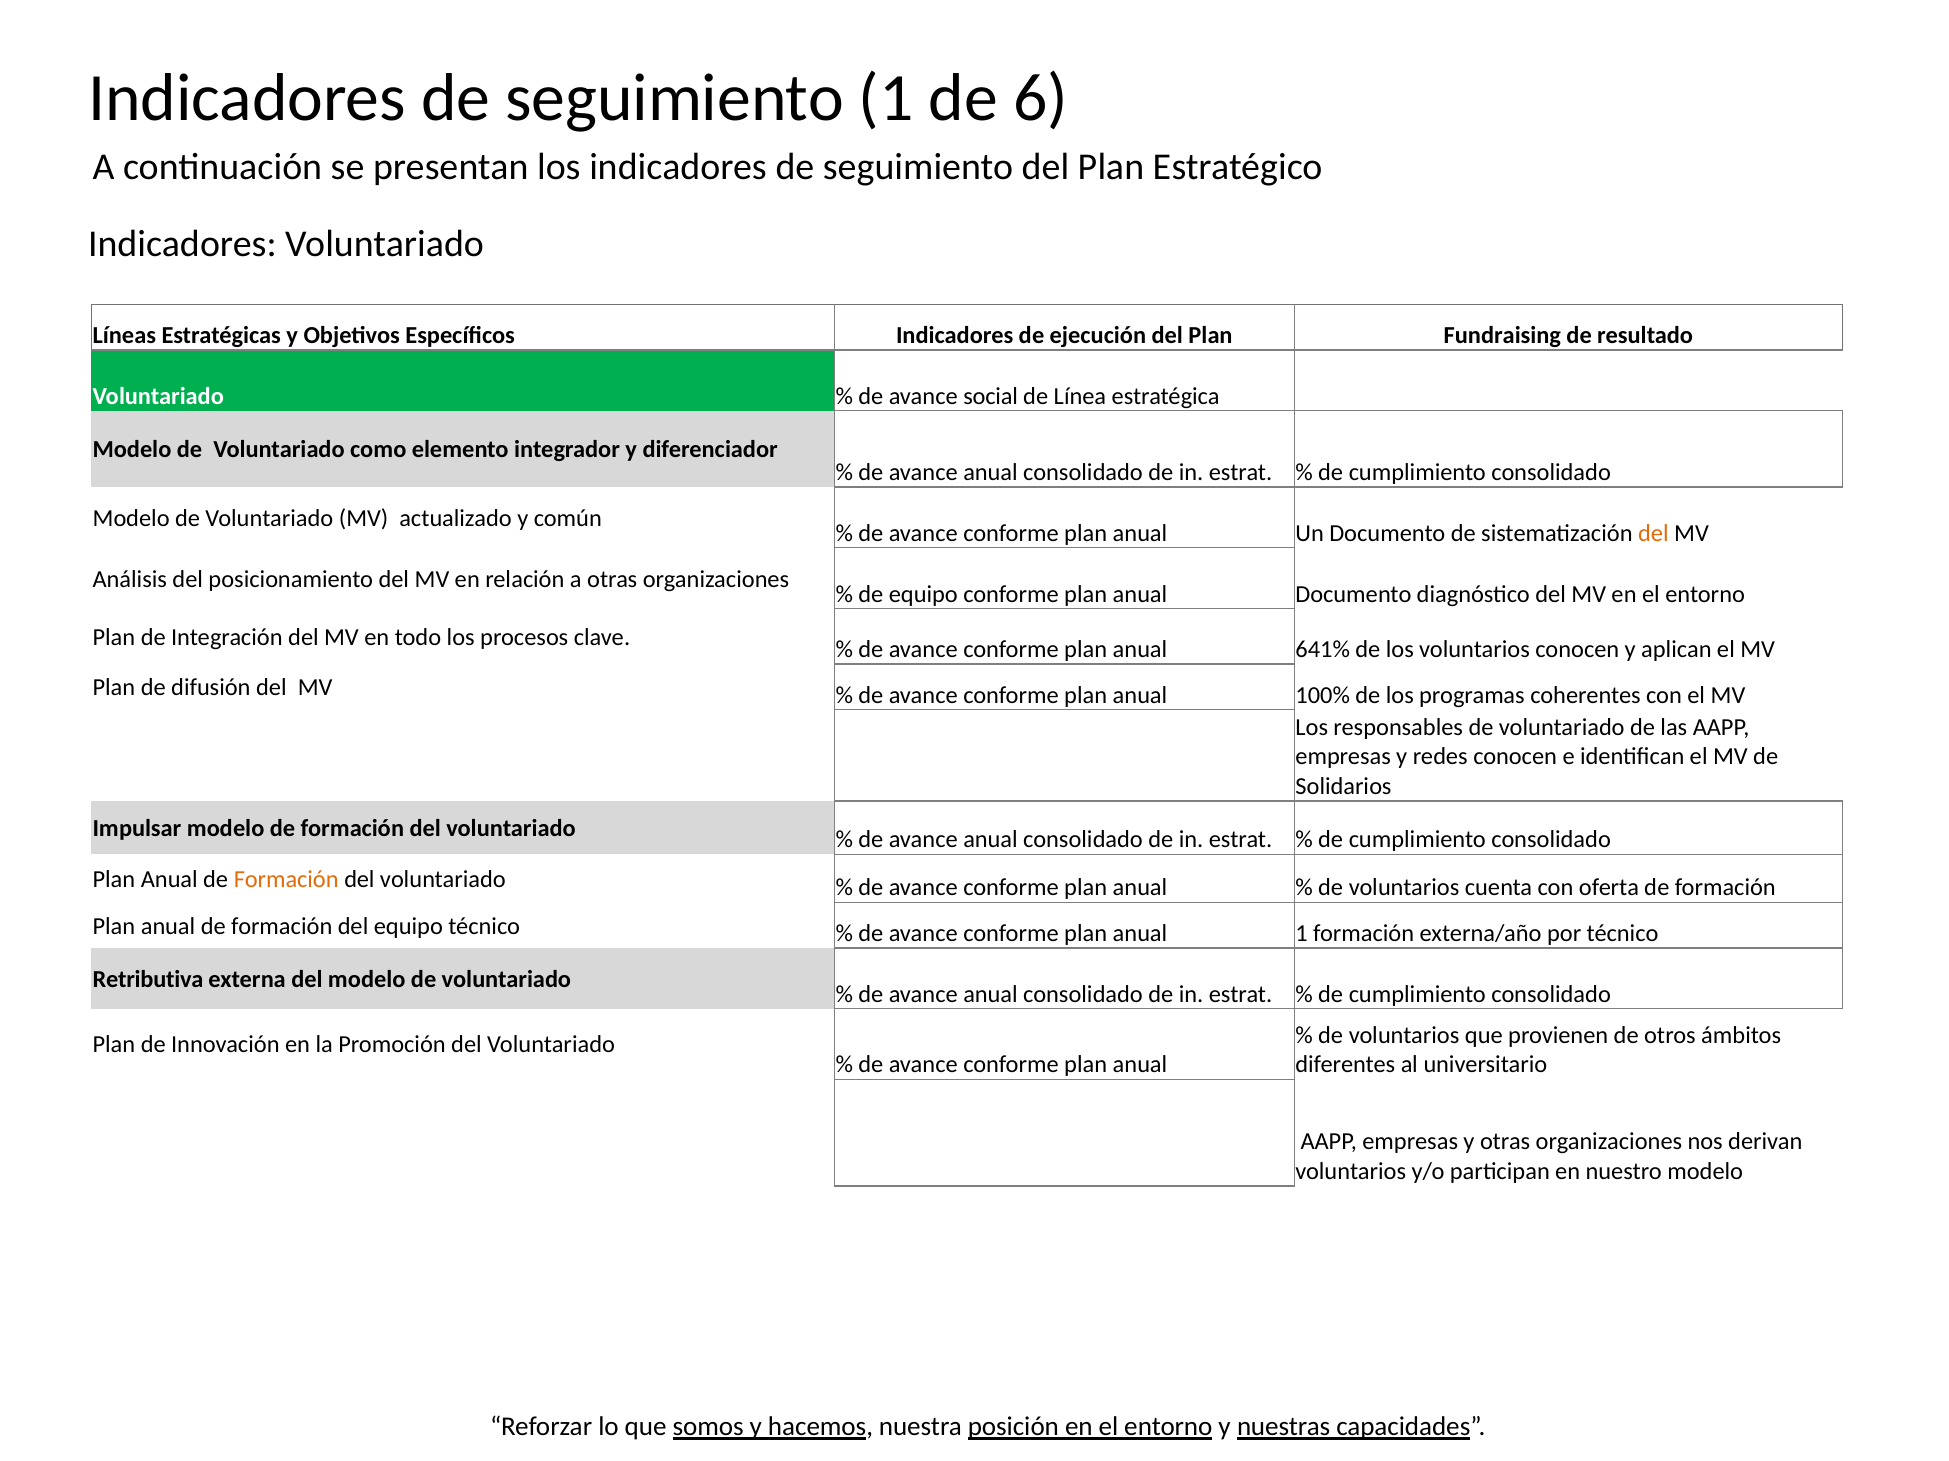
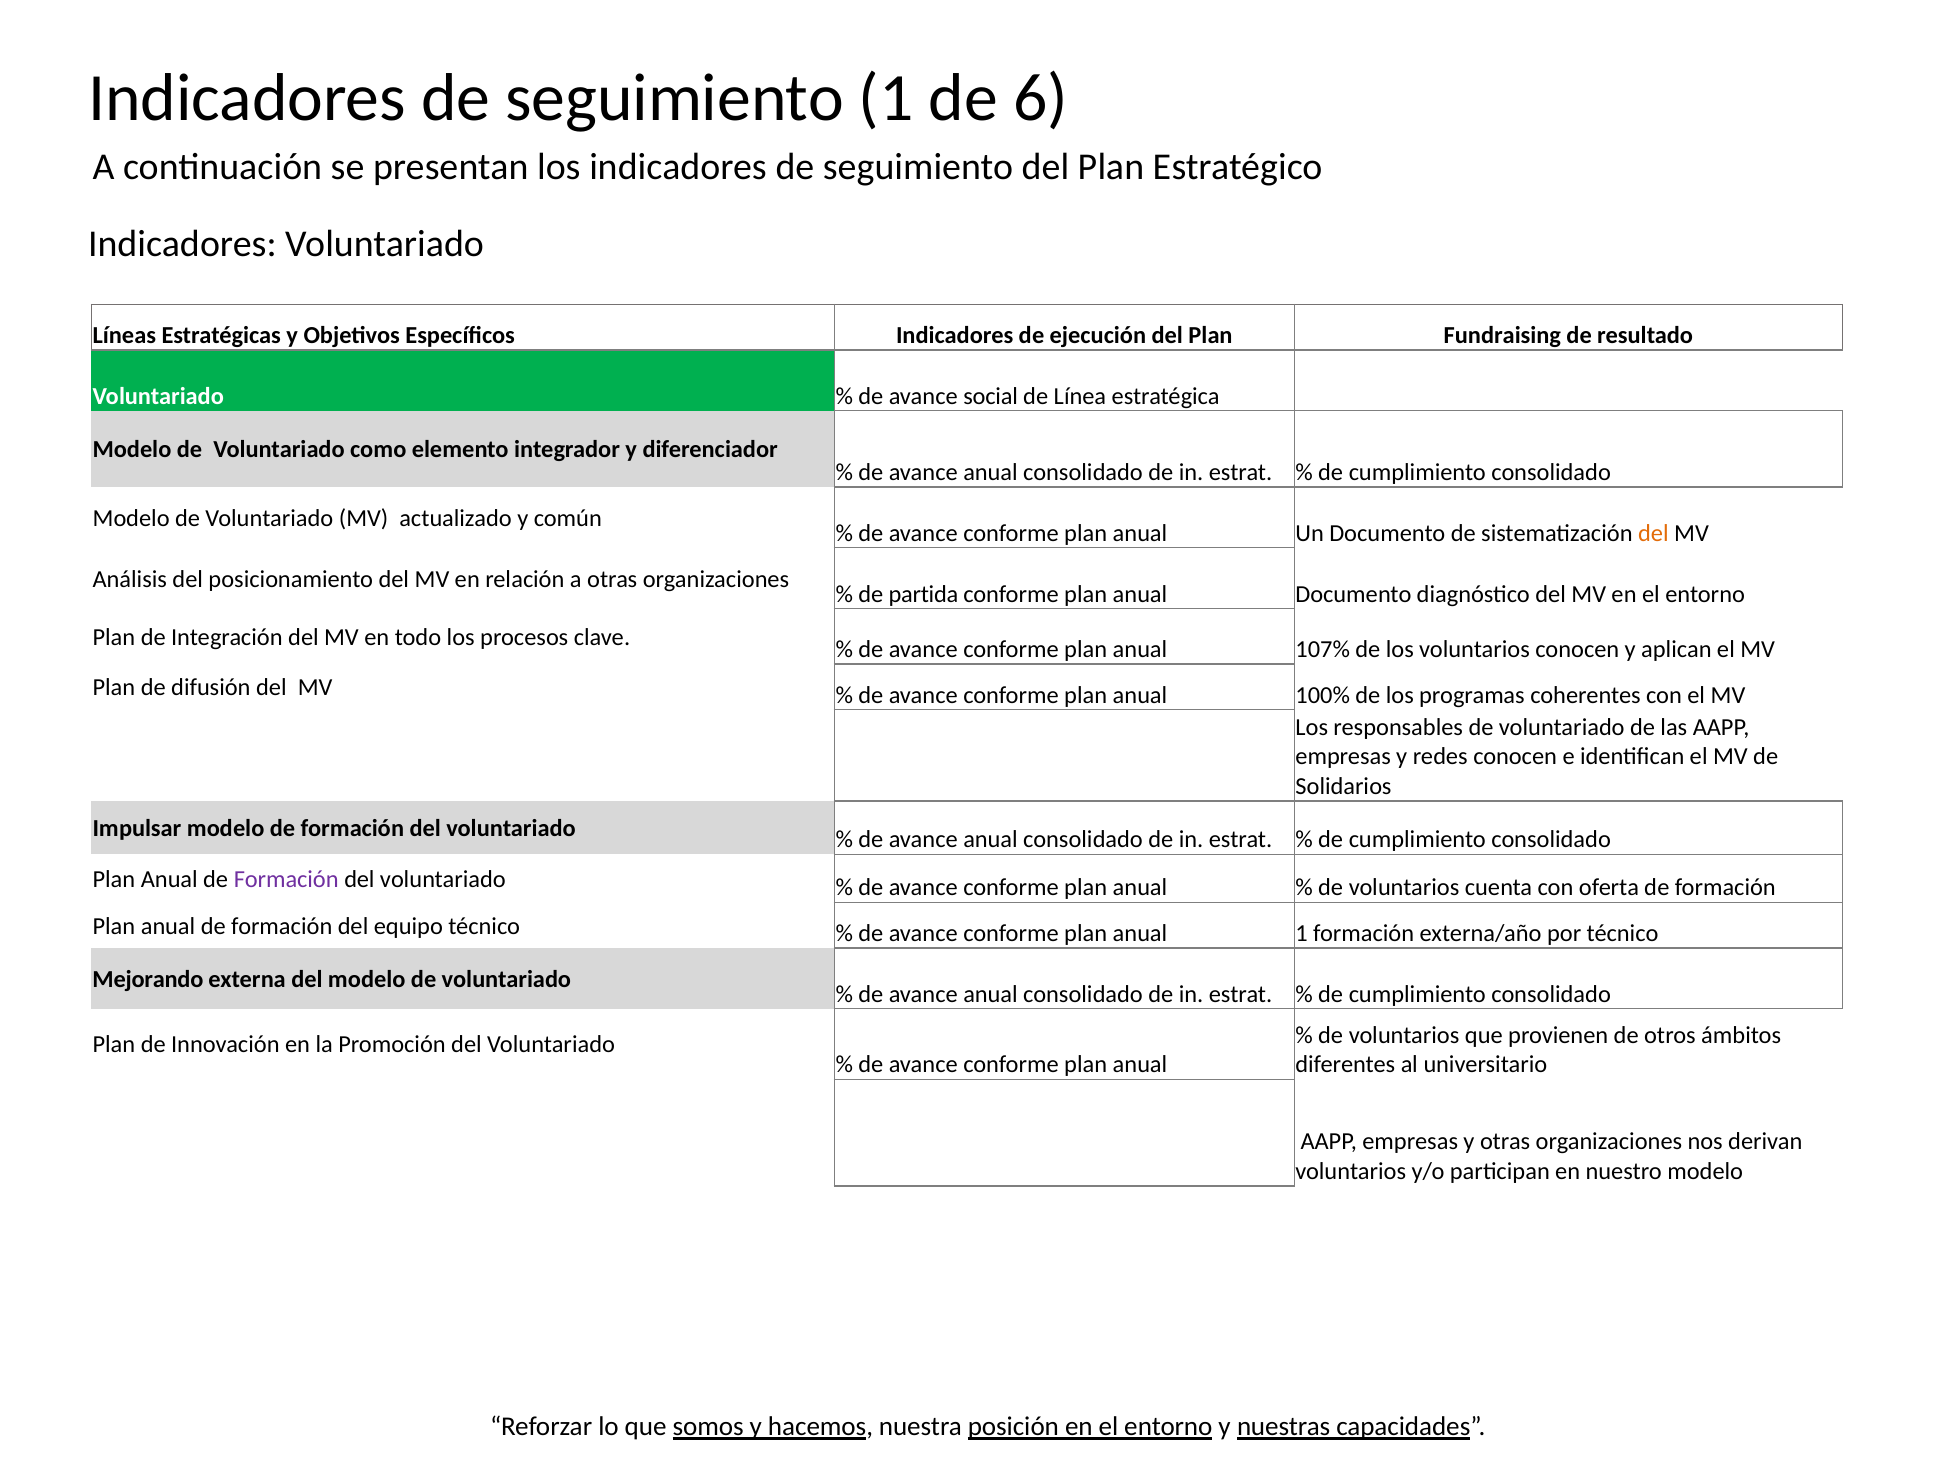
de equipo: equipo -> partida (923, 594)
641%: 641% -> 107% (1323, 650)
Formación colour: orange -> purple (286, 880)
Retributiva: Retributiva -> Mejorando (148, 980)
